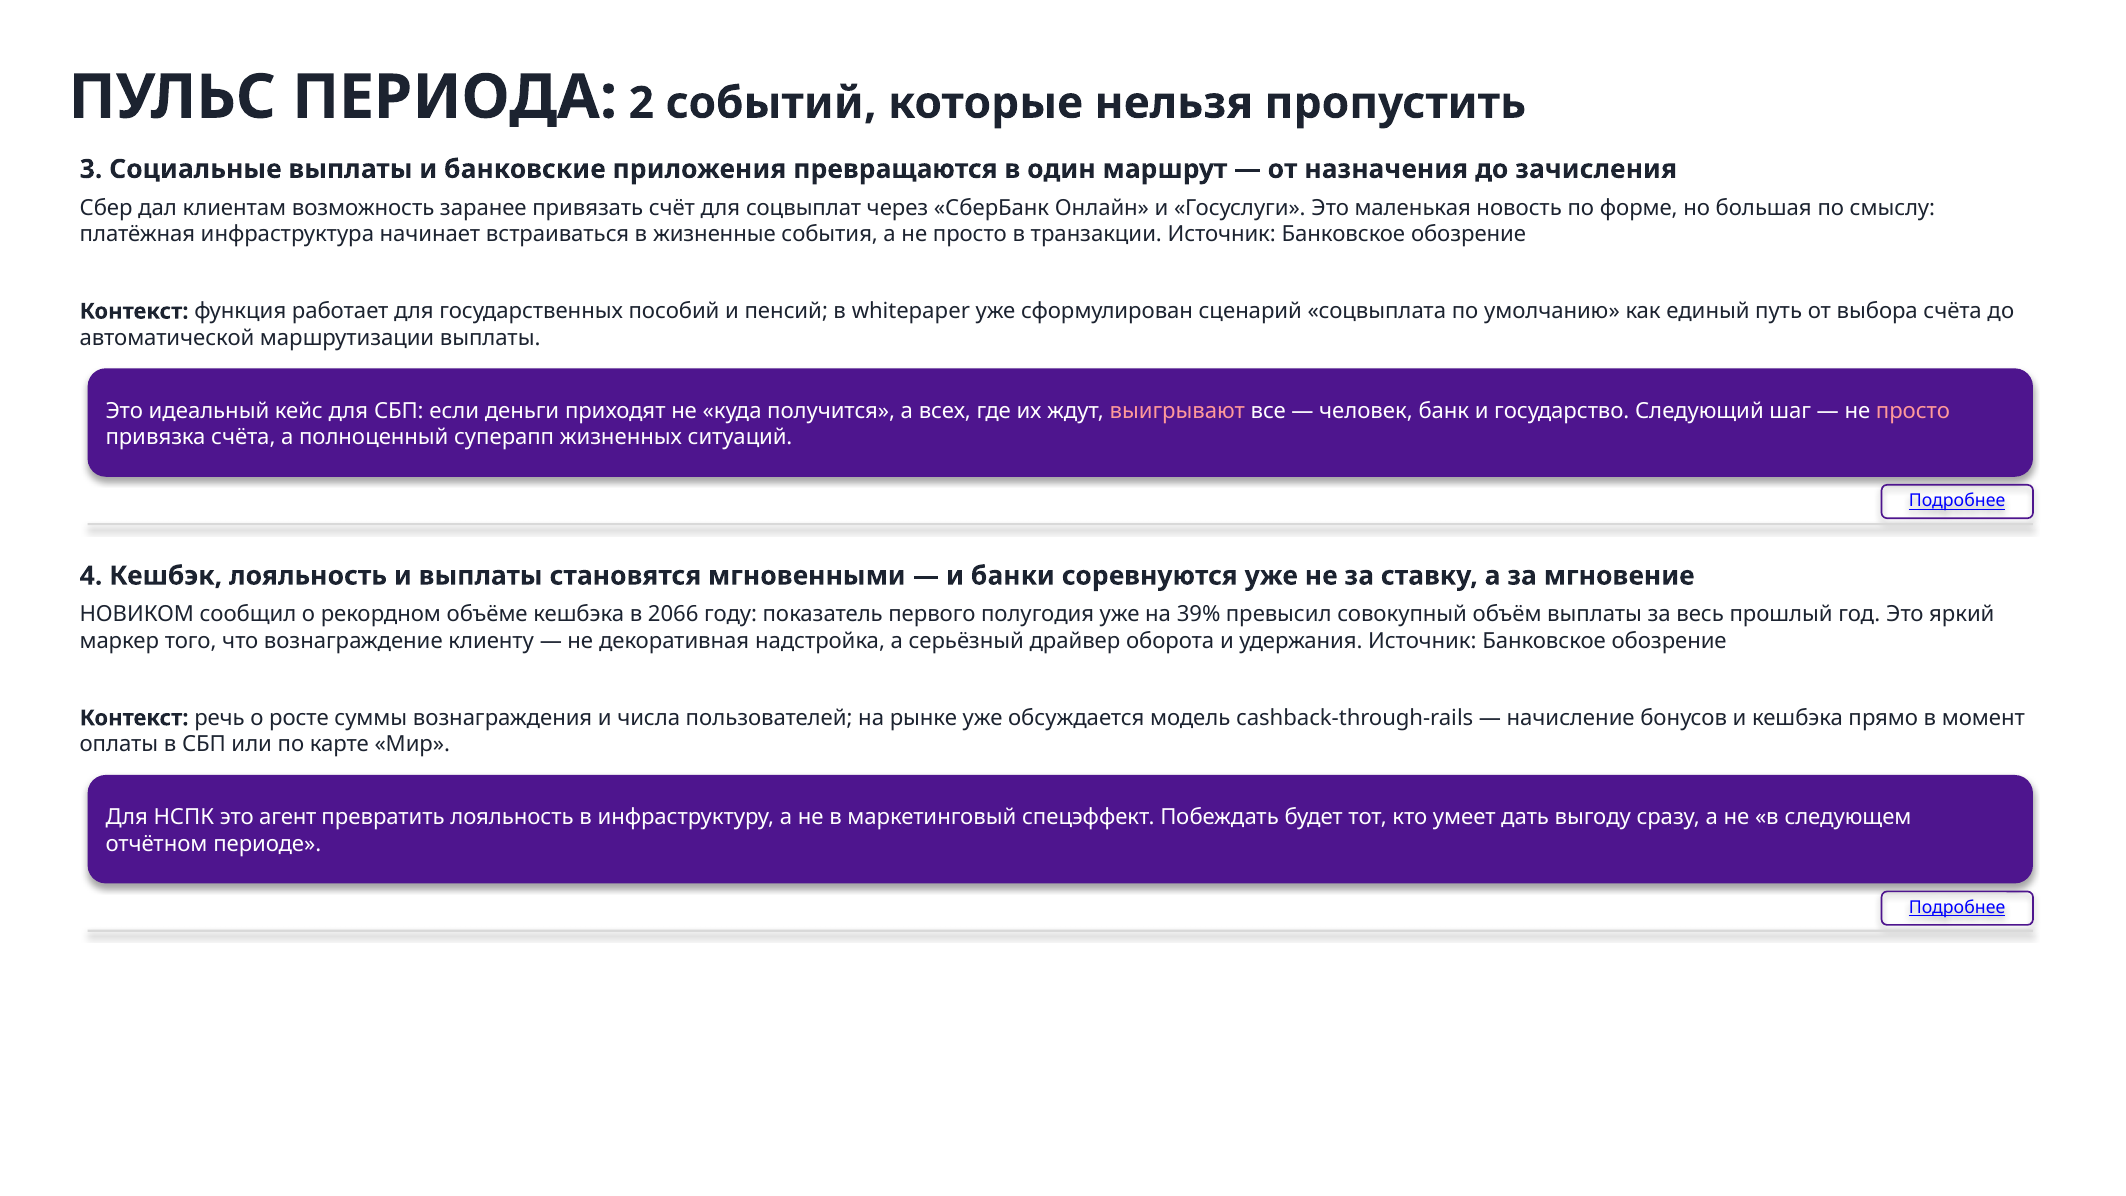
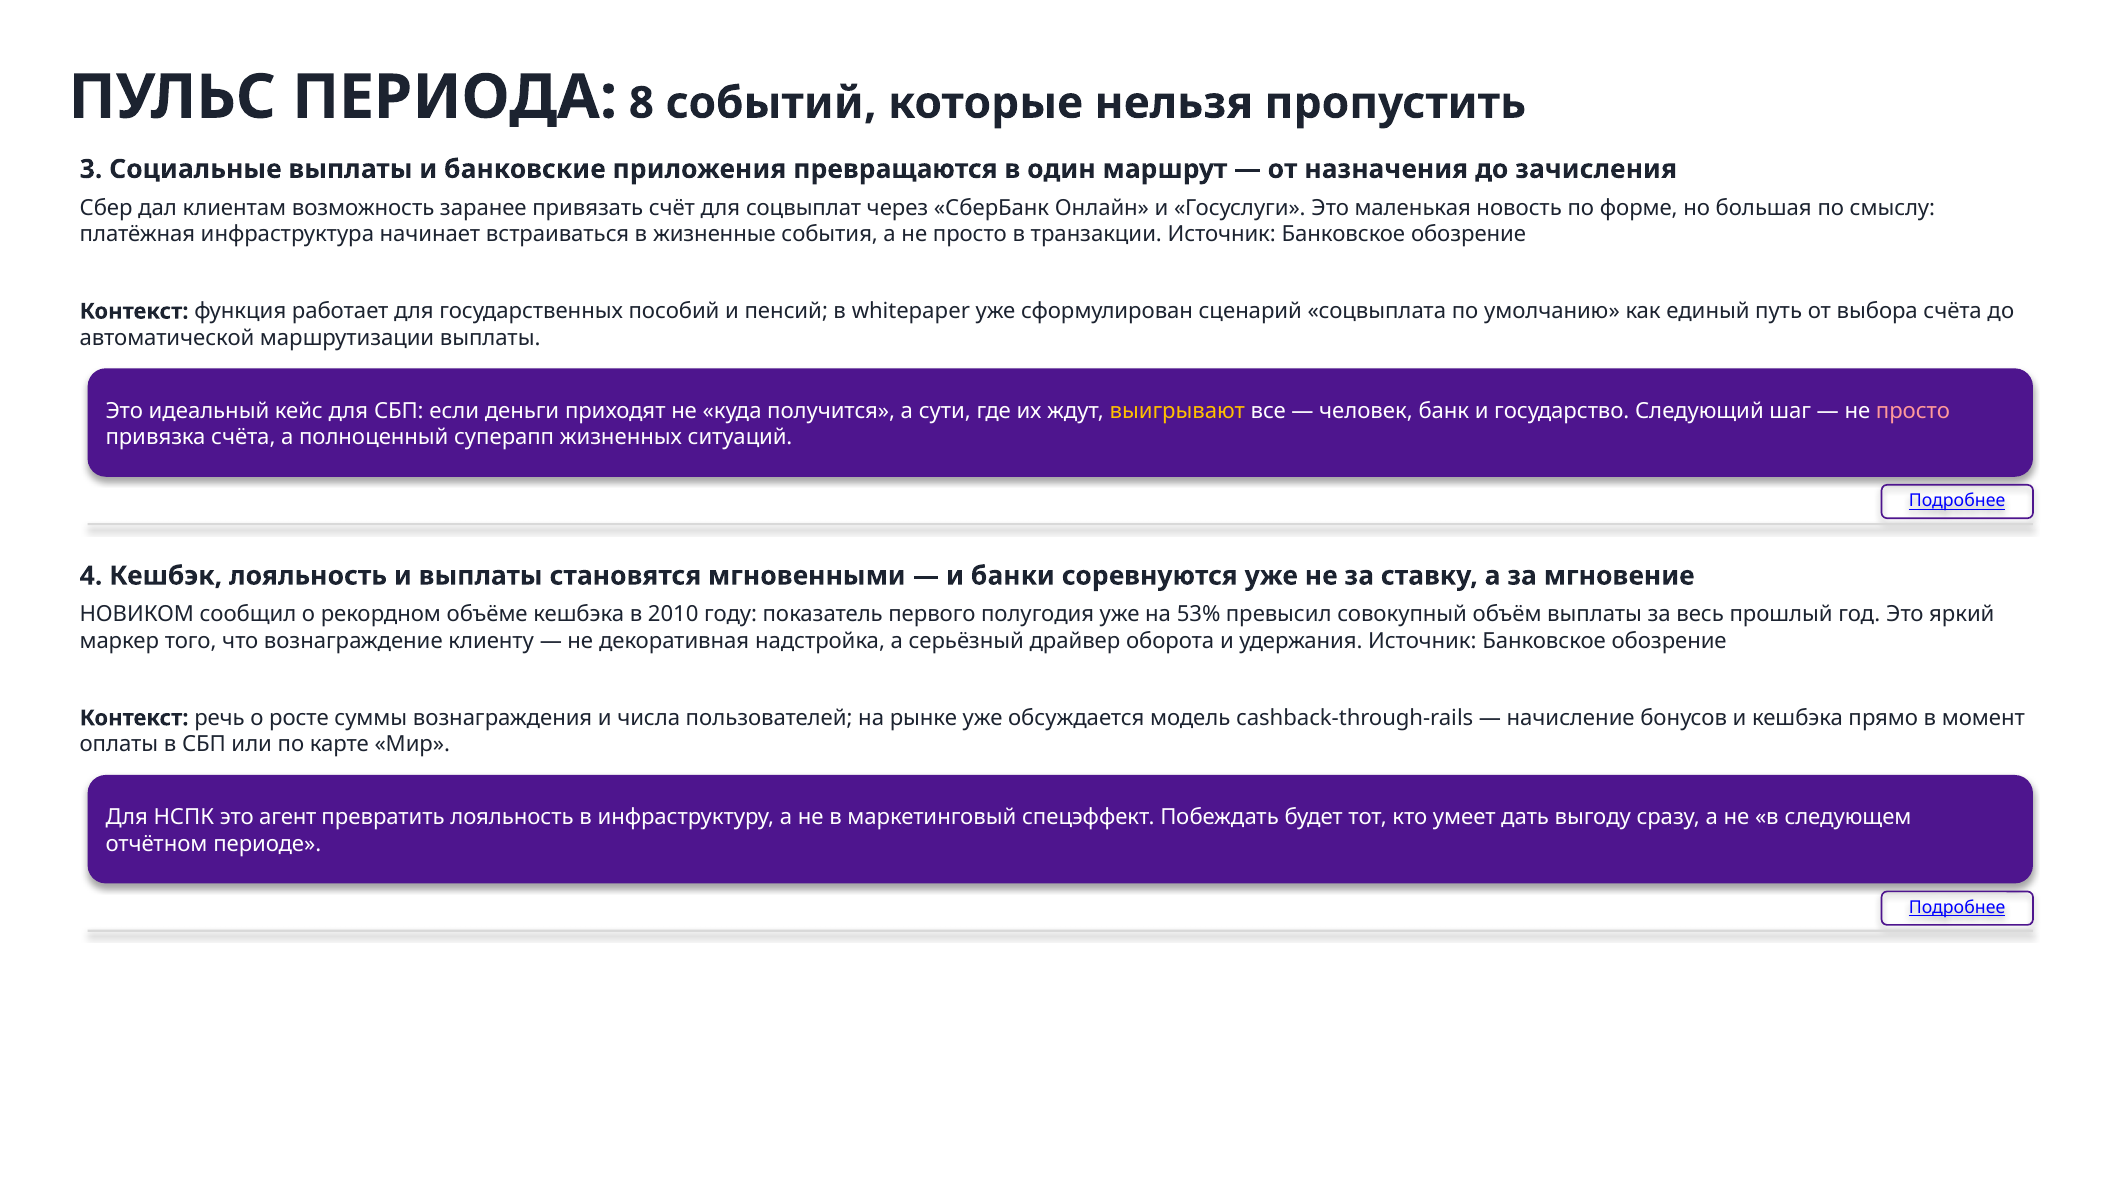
2: 2 -> 8 (641, 103)
всех: всех -> сути (945, 411)
выигрывают colour: pink -> yellow (1177, 411)
2066: 2066 -> 2010 (673, 614)
39%: 39% -> 53% (1199, 614)
